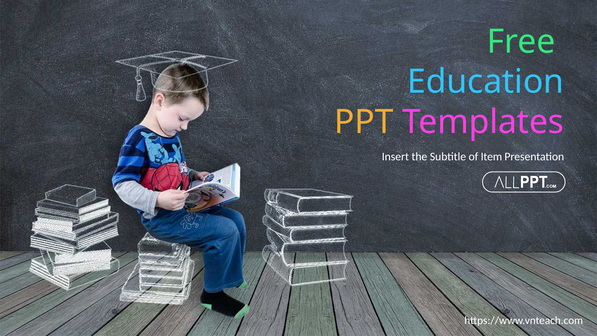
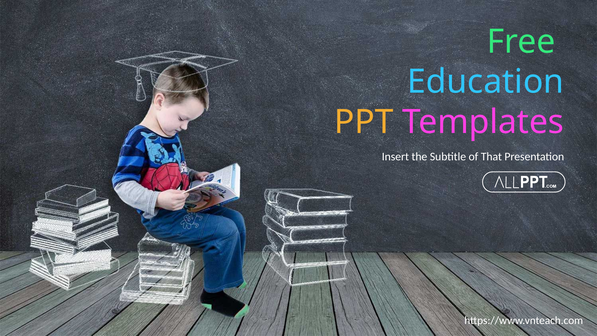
Item: Item -> That (491, 156)
